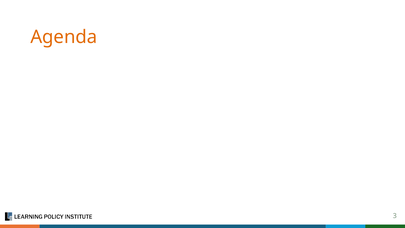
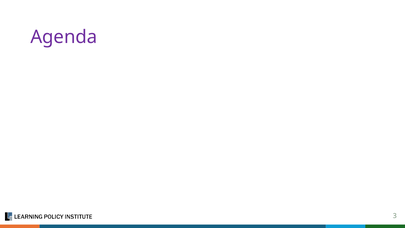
Agenda colour: orange -> purple (64, 37)
